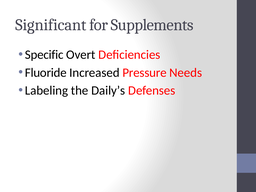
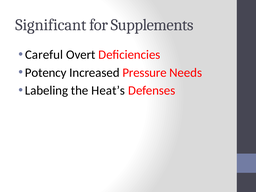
Specific: Specific -> Careful (44, 55)
Fluoride: Fluoride -> Potency (46, 73)
Daily’s: Daily’s -> Heat’s (108, 90)
